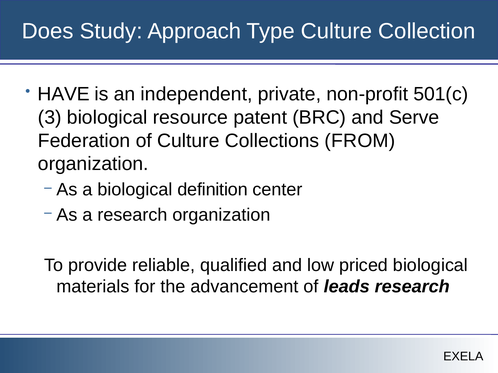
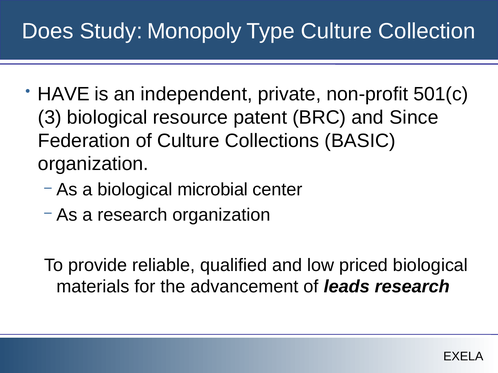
Approach: Approach -> Monopoly (194, 31)
Serve: Serve -> Since (414, 118)
FROM: FROM -> BASIC (360, 141)
definition: definition -> microbial (213, 190)
